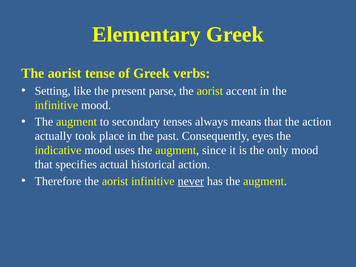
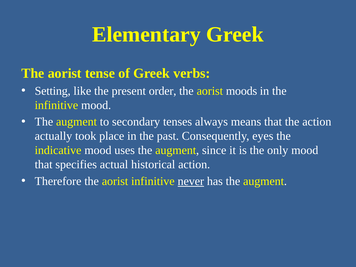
parse: parse -> order (163, 91)
accent: accent -> moods (242, 91)
